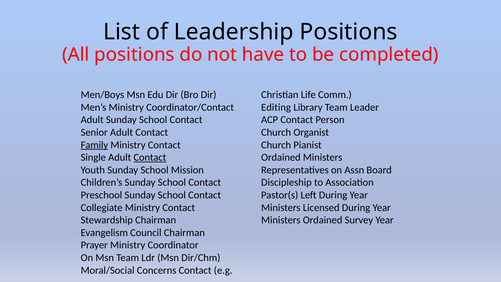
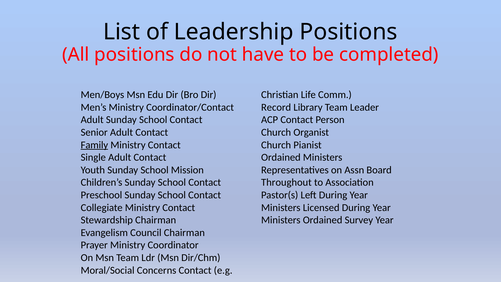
Editing: Editing -> Record (276, 107)
Contact underline: present -> none (150, 157)
Discipleship: Discipleship -> Throughout (286, 182)
